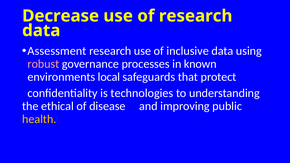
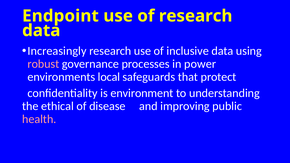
Decrease: Decrease -> Endpoint (60, 16)
Assessment: Assessment -> Increasingly (57, 51)
known: known -> power (200, 64)
technologies: technologies -> environment (142, 93)
health colour: yellow -> pink (39, 119)
